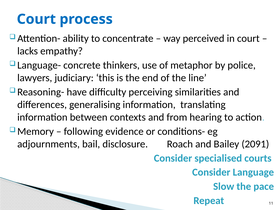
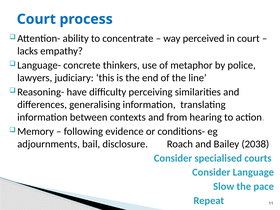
2091: 2091 -> 2038 (255, 144)
